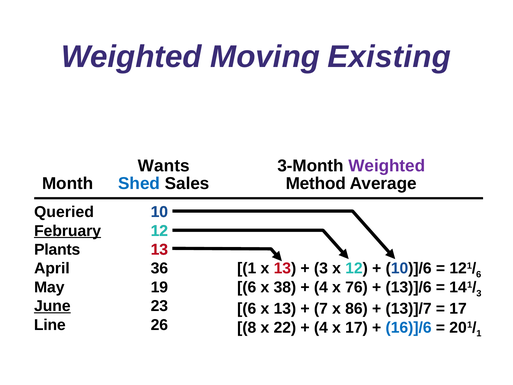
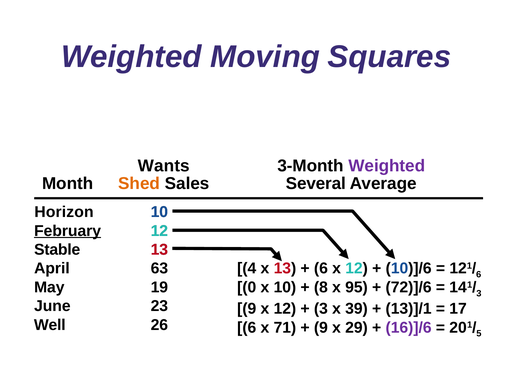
Existing: Existing -> Squares (389, 57)
Shed colour: blue -> orange (139, 183)
Method: Method -> Several (316, 183)
Queried: Queried -> Horizon (64, 212)
Plants: Plants -> Stable (57, 250)
36: 36 -> 63 (159, 268)
1: 1 -> 4 (247, 268)
3: 3 -> 6 (321, 268)
6: 6 -> 0 (247, 287)
x 38: 38 -> 10 (285, 287)
4: 4 -> 8 (321, 287)
76: 76 -> 95 (356, 287)
13)]/6: 13)]/6 -> 72)]/6 (409, 287)
June underline: present -> none (52, 306)
6: 6 -> 9 (247, 309)
13: 13 -> 12 (285, 309)
7: 7 -> 3 (321, 309)
86: 86 -> 39 (356, 309)
13)]/7: 13)]/7 -> 13)]/1 (409, 309)
Line: Line -> Well (50, 325)
8: 8 -> 6 (247, 327)
22: 22 -> 71 (285, 327)
4: 4 -> 9 (321, 327)
x 17: 17 -> 29 (356, 327)
16)]/6 colour: blue -> purple (409, 327)
1: 1 -> 5 (479, 333)
